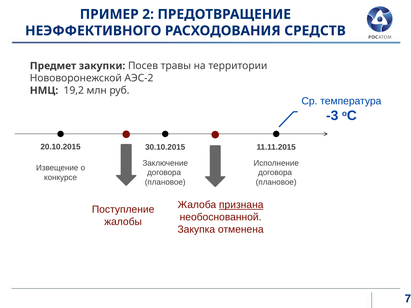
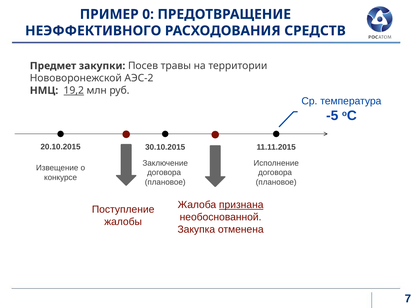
2: 2 -> 0 (148, 14)
19,2 underline: none -> present (74, 91)
-3: -3 -> -5 (332, 116)
